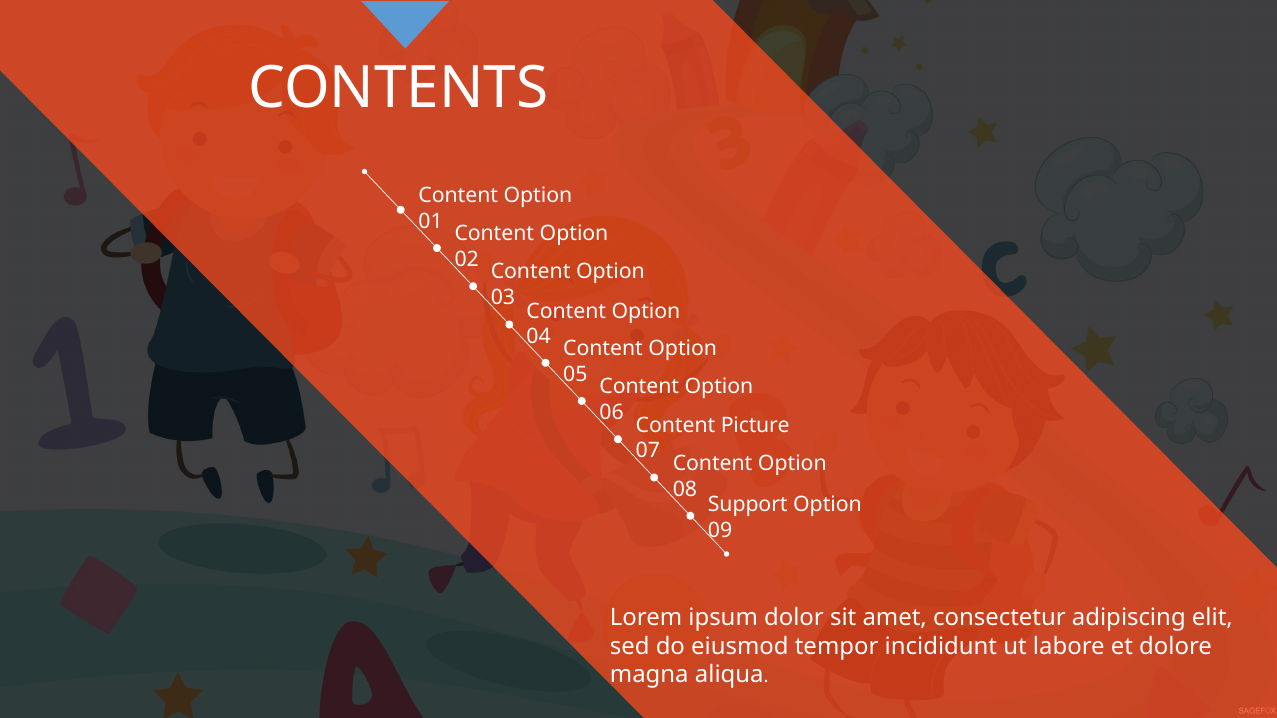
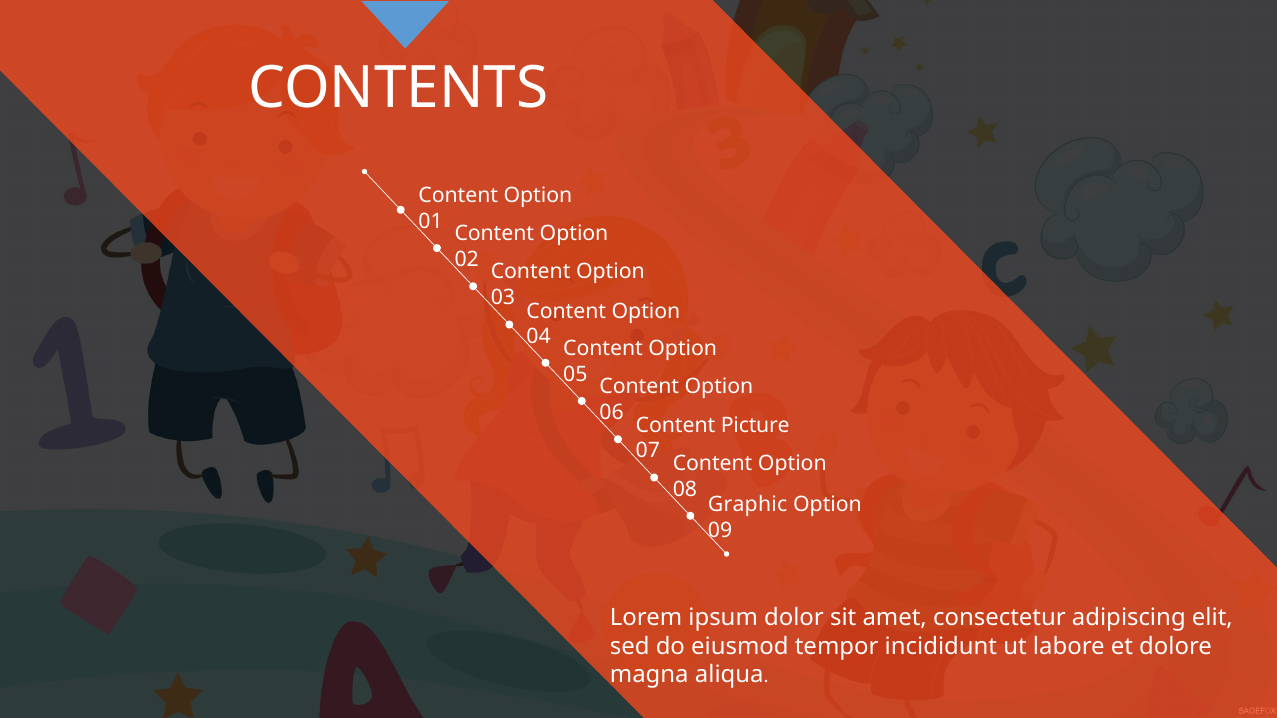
Support: Support -> Graphic (748, 505)
